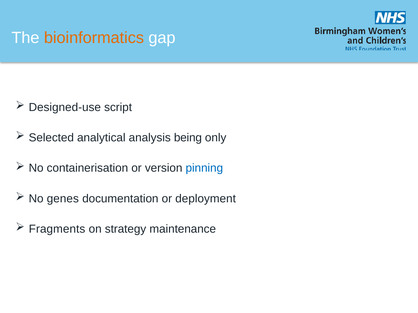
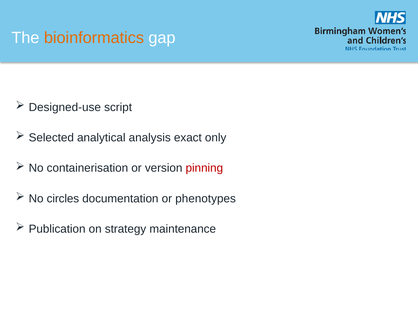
being: being -> exact (188, 138)
pinning colour: blue -> red (204, 168)
genes: genes -> circles (63, 199)
deployment: deployment -> phenotypes (206, 199)
Fragments: Fragments -> Publication (57, 229)
